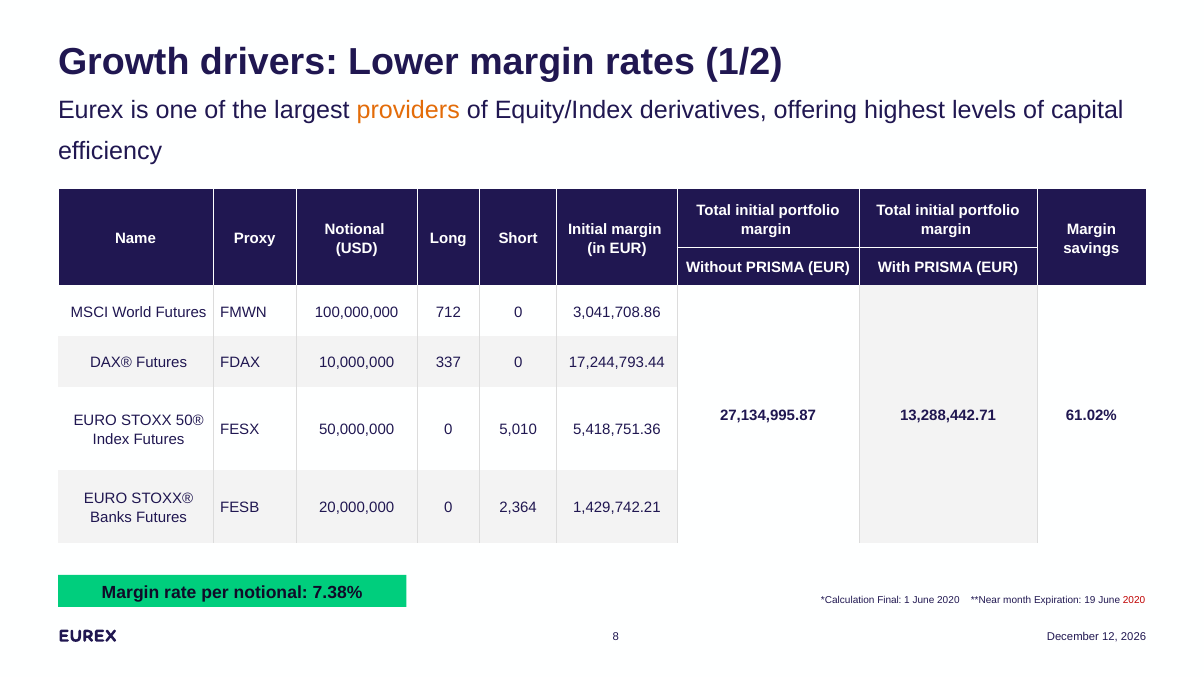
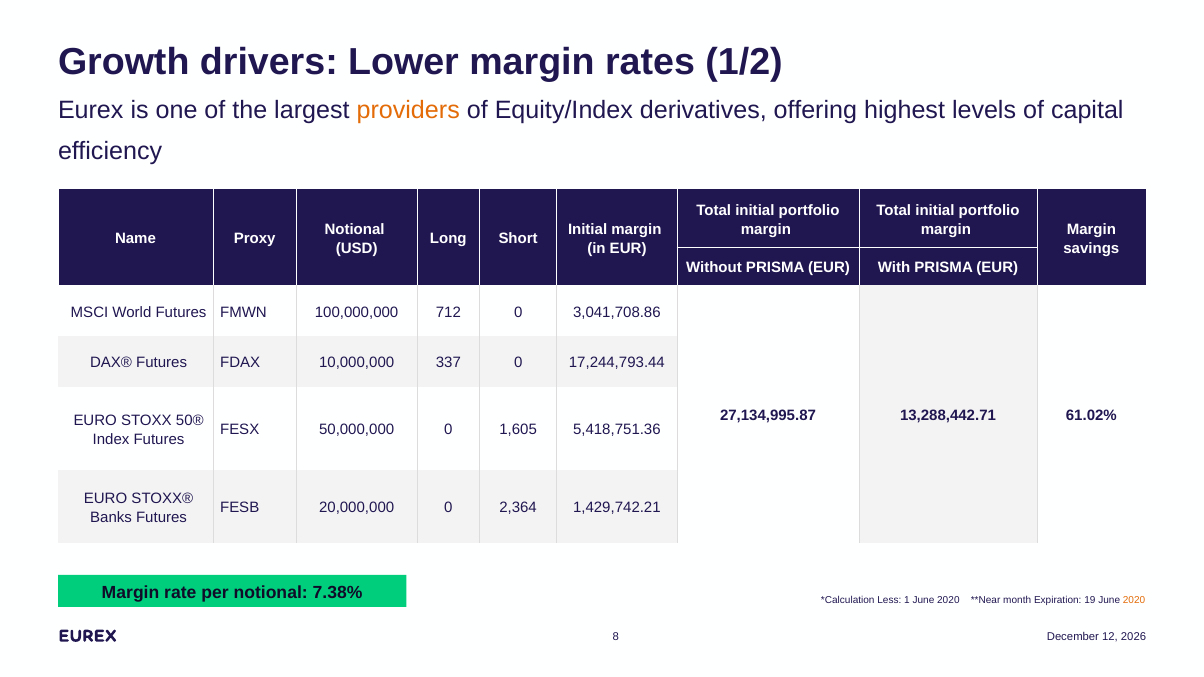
5,010: 5,010 -> 1,605 (518, 430)
Final: Final -> Less (889, 601)
2020 colour: red -> orange (1134, 601)
